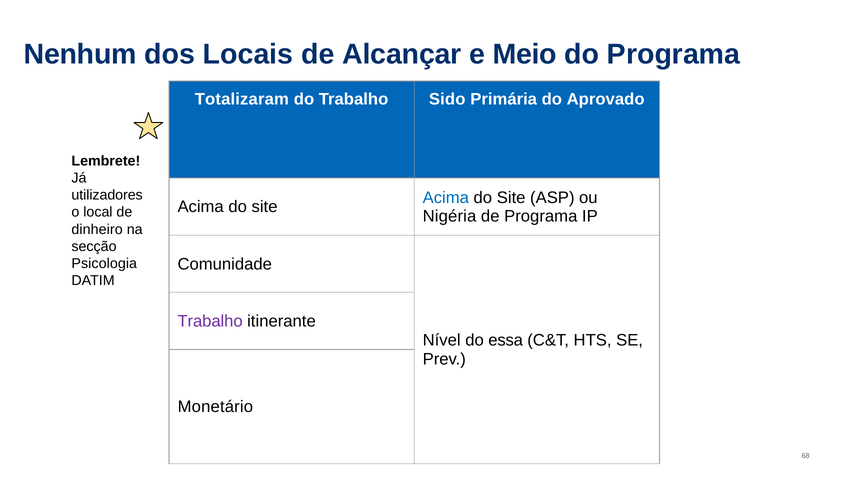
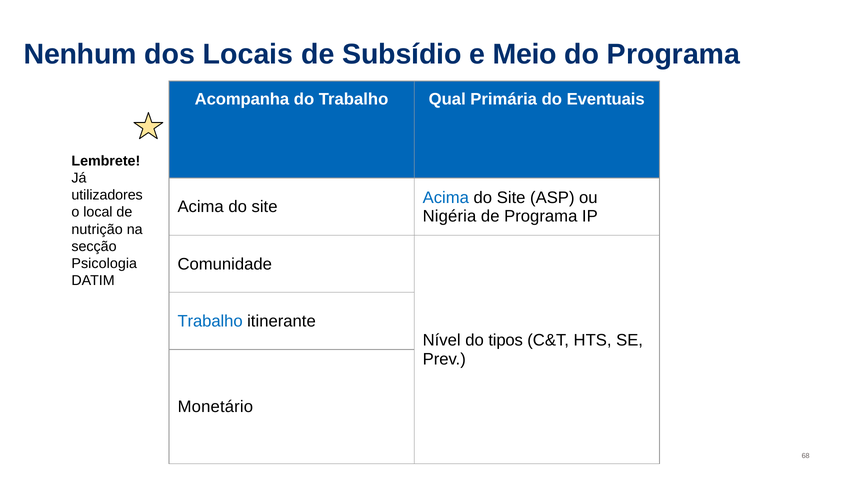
Alcançar: Alcançar -> Subsídio (402, 54)
Totalizaram: Totalizaram -> Acompanha (242, 99)
Sido: Sido -> Qual (447, 99)
Aprovado: Aprovado -> Eventuais (606, 99)
dinheiro: dinheiro -> nutrição (97, 229)
Trabalho colour: purple -> blue (210, 321)
essa: essa -> tipos (506, 340)
